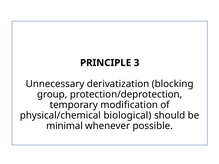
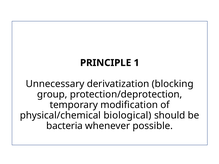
3: 3 -> 1 (137, 63)
minimal: minimal -> bacteria (65, 126)
